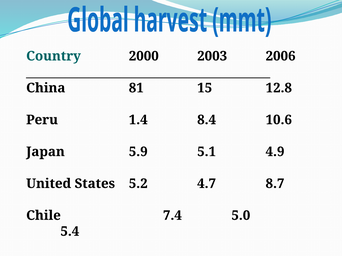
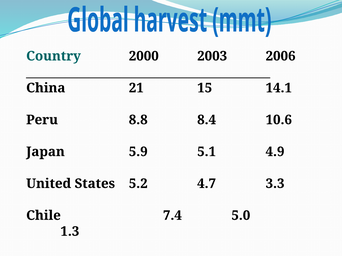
81: 81 -> 21 (136, 88)
12.8: 12.8 -> 14.1 (279, 88)
1.4: 1.4 -> 8.8 (138, 120)
8.7: 8.7 -> 3.3 (275, 184)
5.4: 5.4 -> 1.3 (70, 232)
